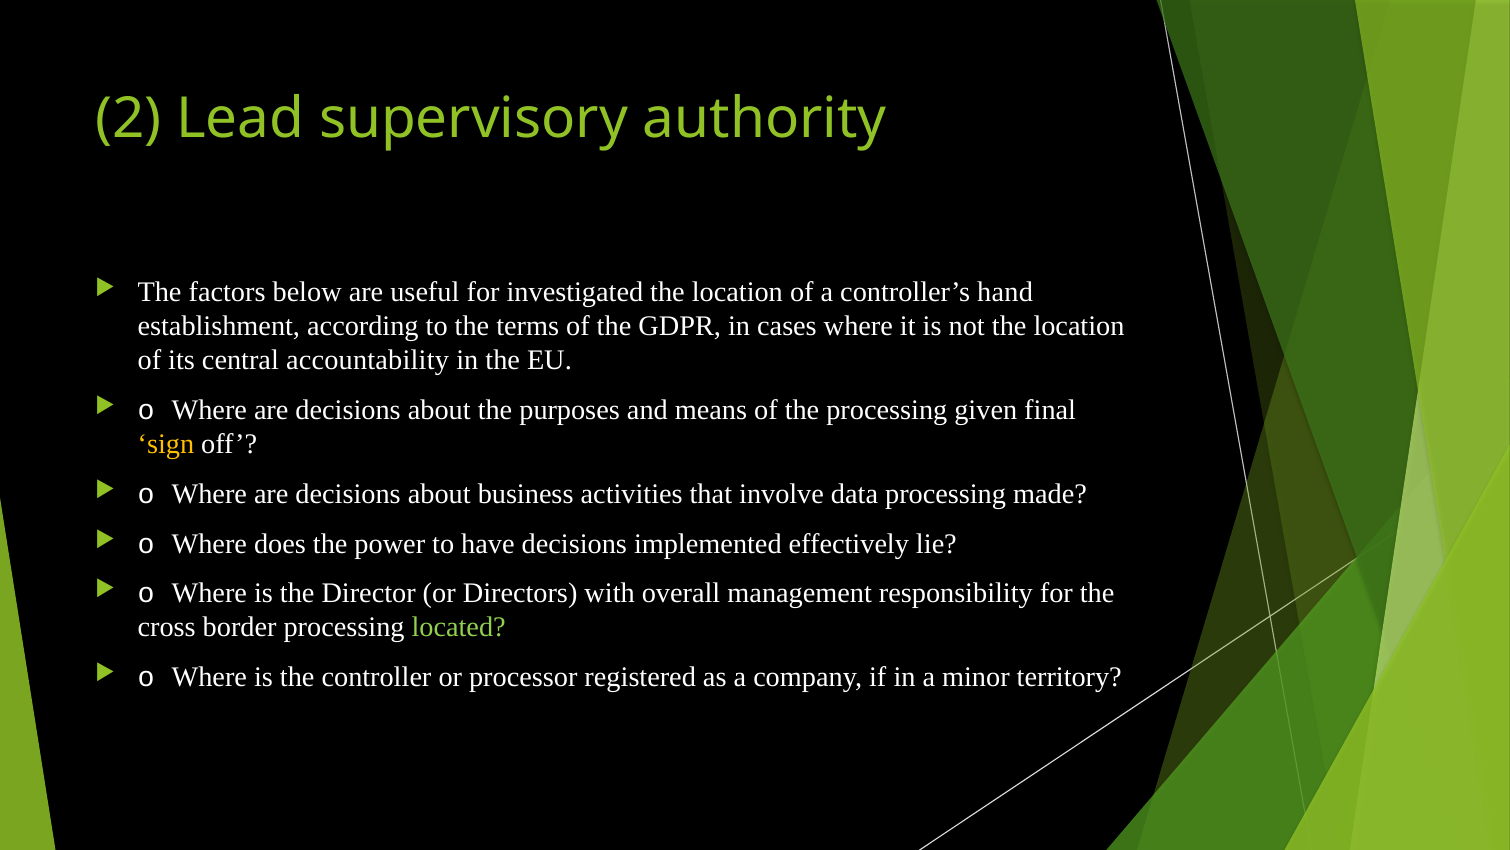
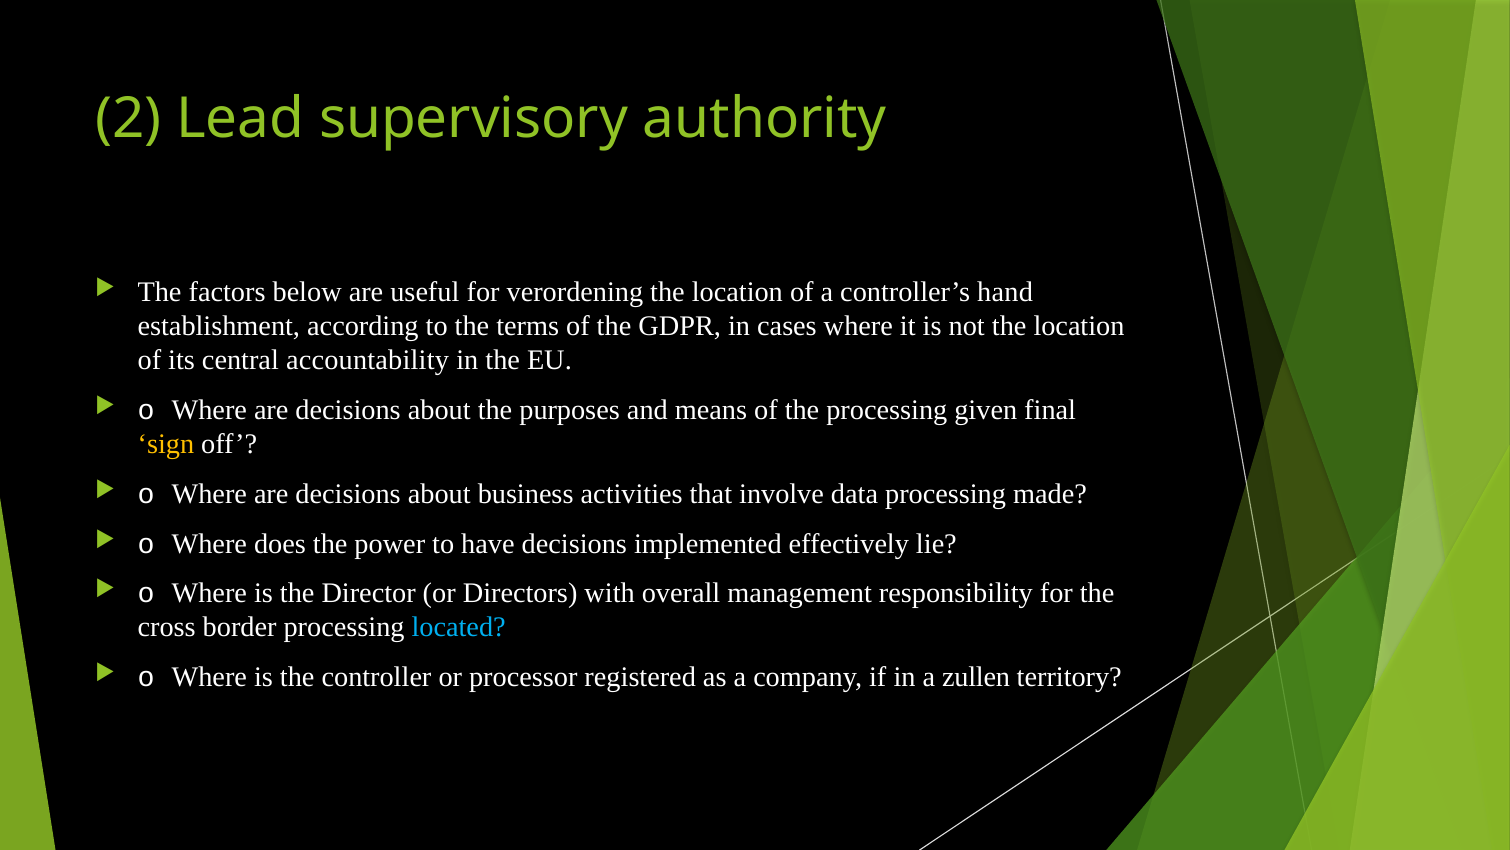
investigated: investigated -> verordening (575, 292)
located colour: light green -> light blue (459, 627)
minor: minor -> zullen (976, 677)
